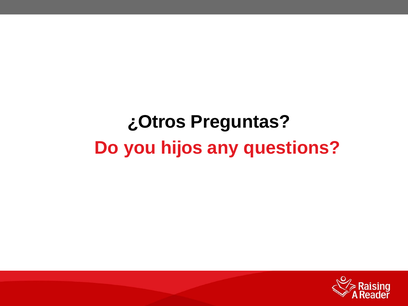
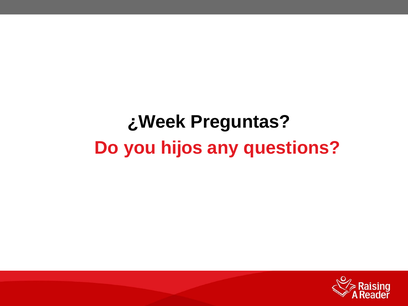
¿Otros: ¿Otros -> ¿Week (157, 122)
